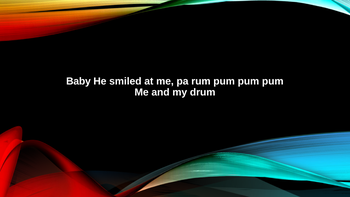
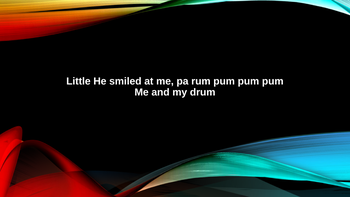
Baby: Baby -> Little (78, 81)
